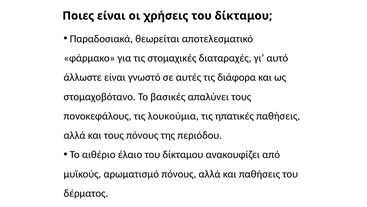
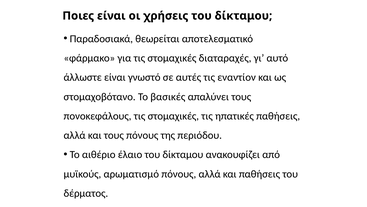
διάφορα: διάφορα -> εναντίον (237, 77)
πονοκεφάλους τις λουκούμια: λουκούμια -> στομαχικές (173, 116)
